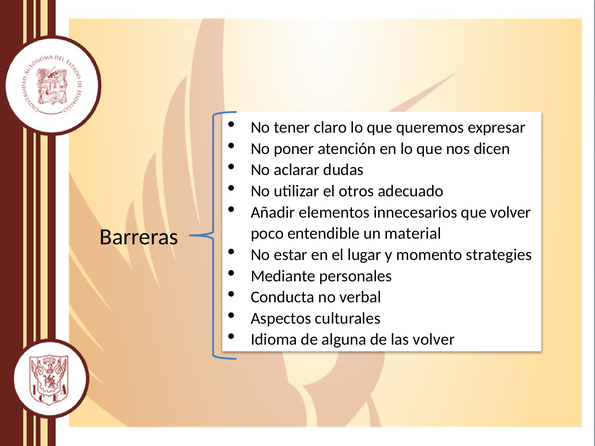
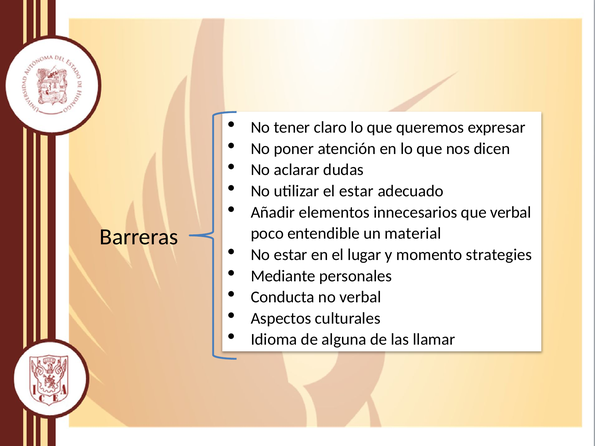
el otros: otros -> estar (356, 191)
que volver: volver -> verbal (511, 212)
las volver: volver -> llamar (434, 340)
